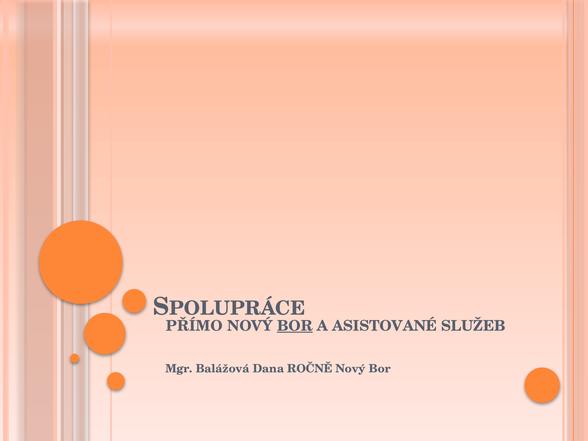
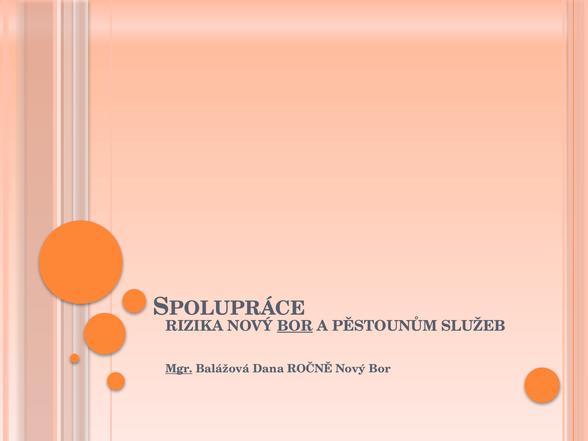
PŘÍMO: PŘÍMO -> RIZIKA (194, 326)
ASISTOVANÉ: ASISTOVANÉ -> PĚSTOUNŮM (385, 326)
Mgr underline: none -> present (179, 369)
